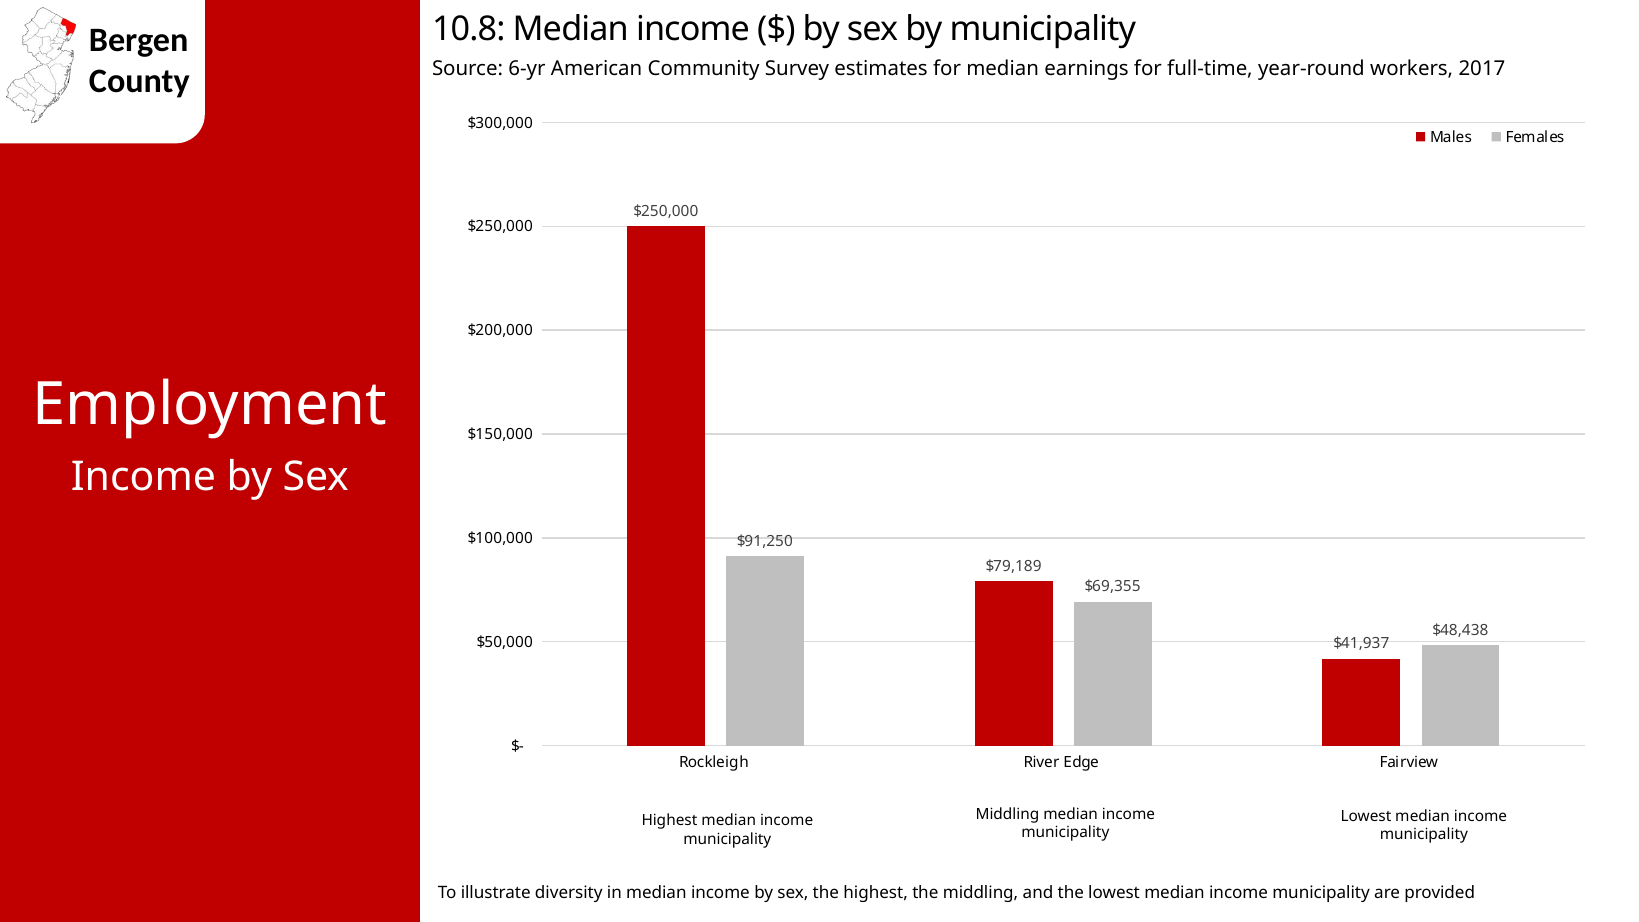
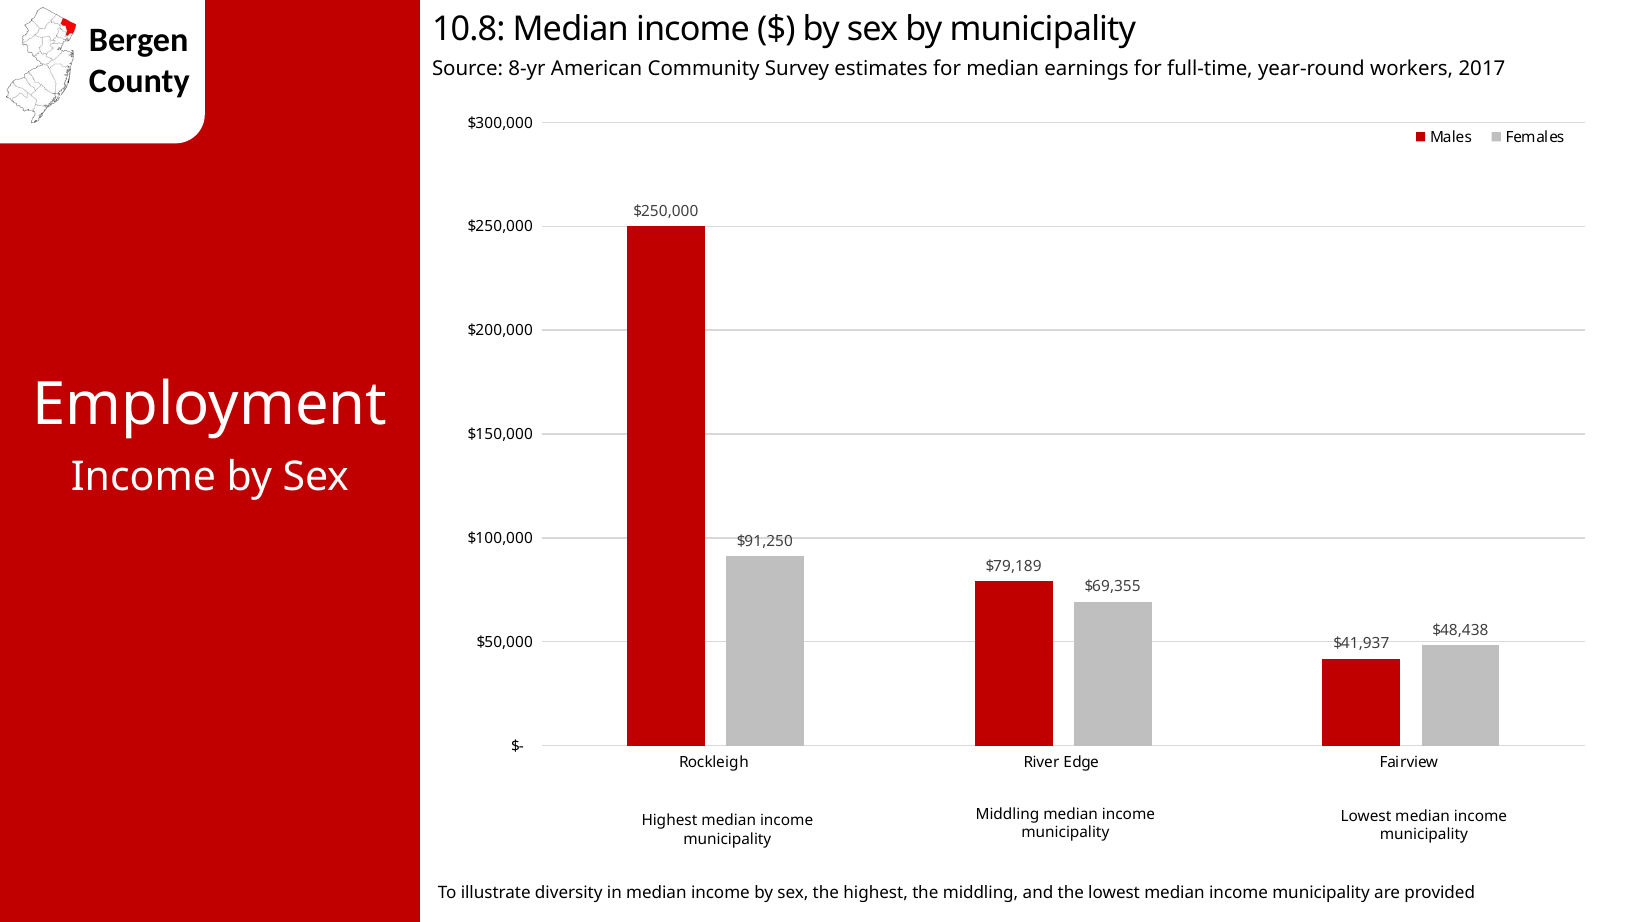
6-yr: 6-yr -> 8-yr (527, 69)
